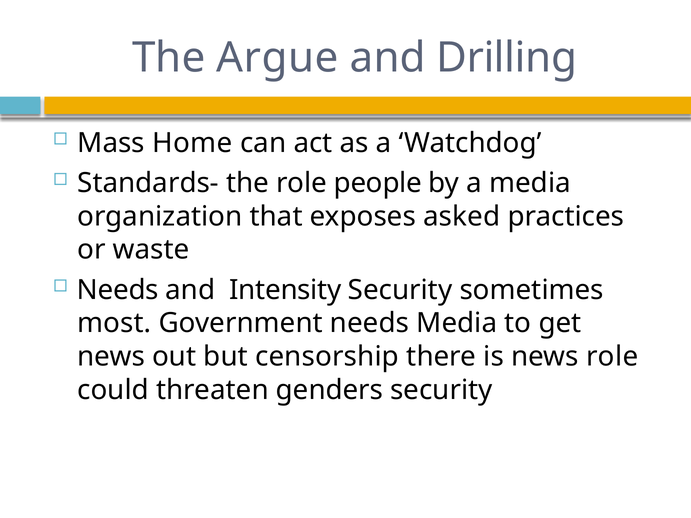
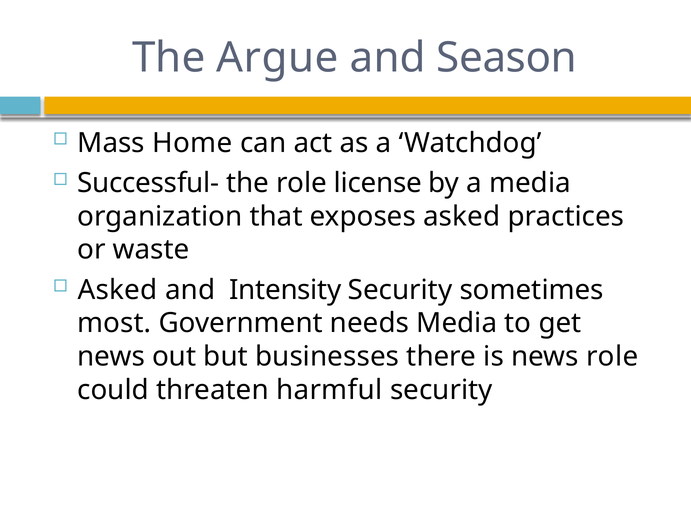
Drilling: Drilling -> Season (507, 58)
Standards-: Standards- -> Successful- (148, 183)
people: people -> license (378, 183)
Needs: Needs -> Asked (118, 290)
censorship: censorship -> businesses (327, 357)
genders: genders -> harmful (329, 390)
